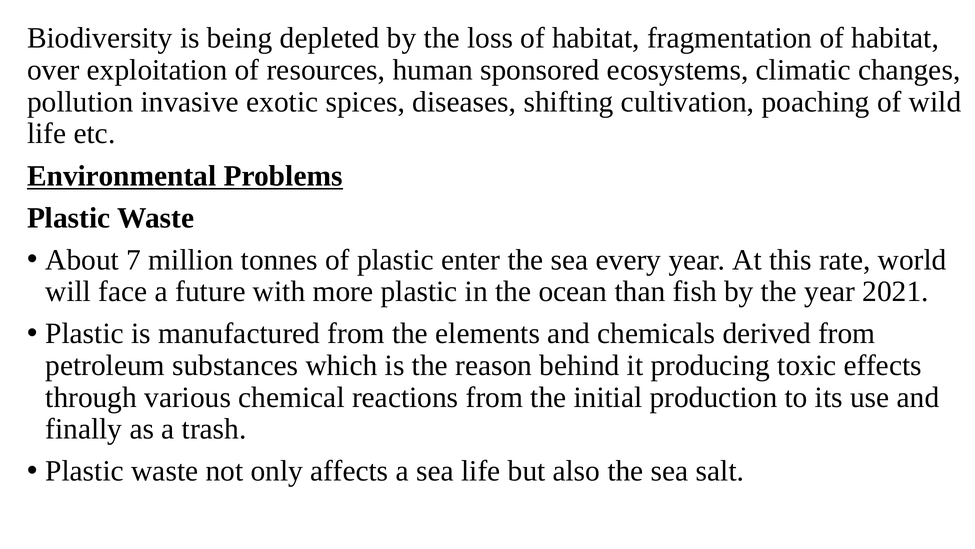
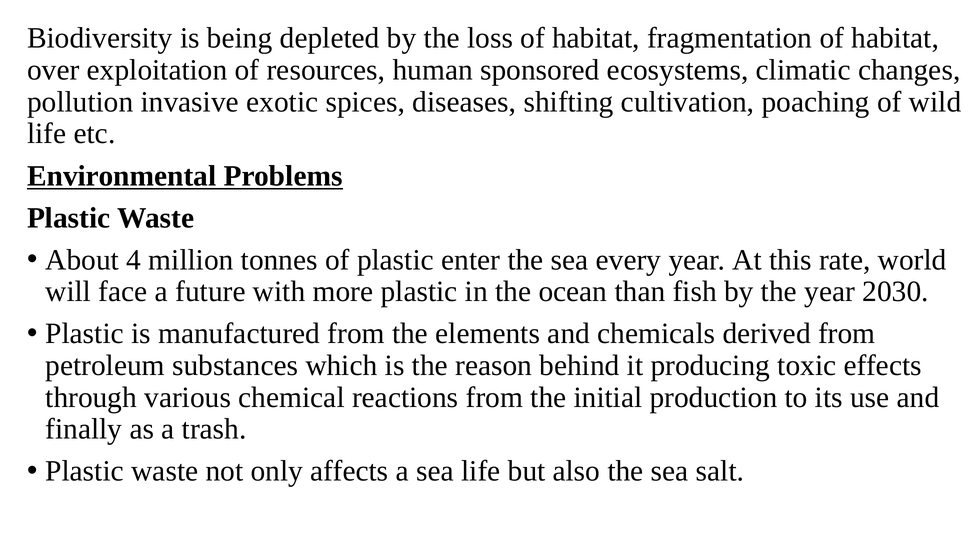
7: 7 -> 4 (134, 260)
2021: 2021 -> 2030 (896, 291)
